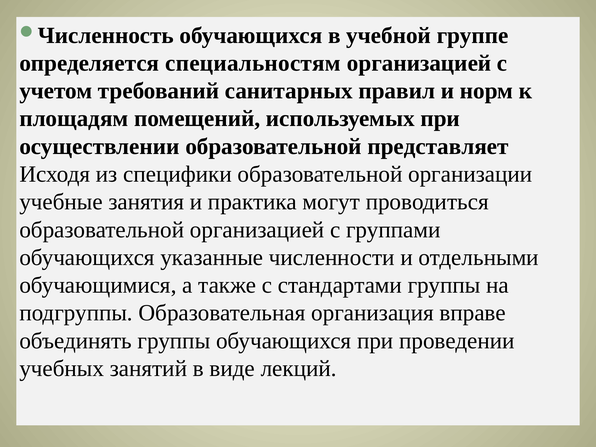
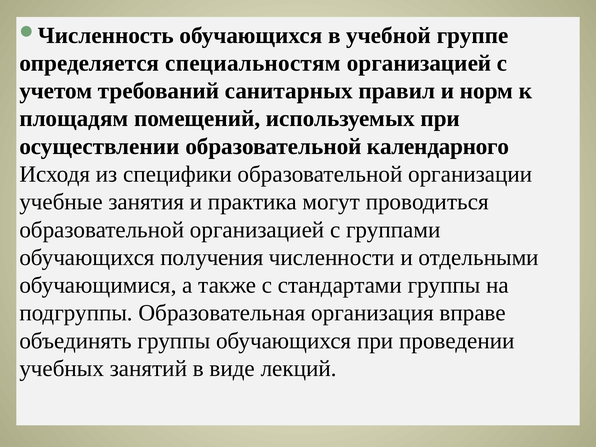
представляет: представляет -> календарного (438, 146)
указанные: указанные -> получения (212, 257)
